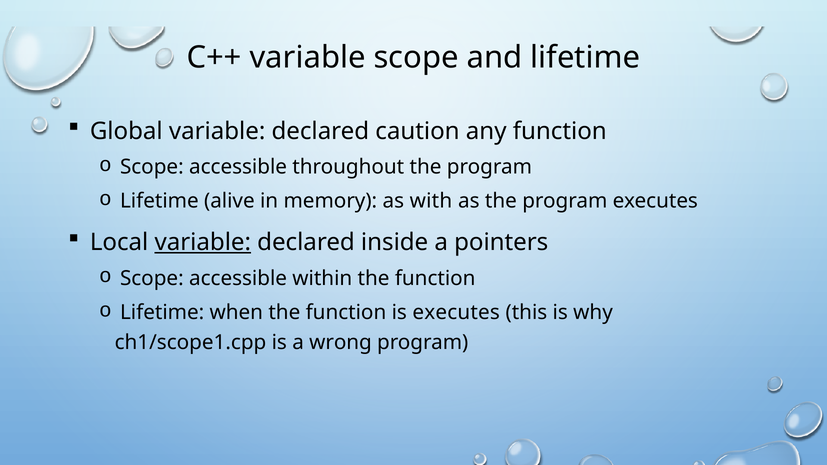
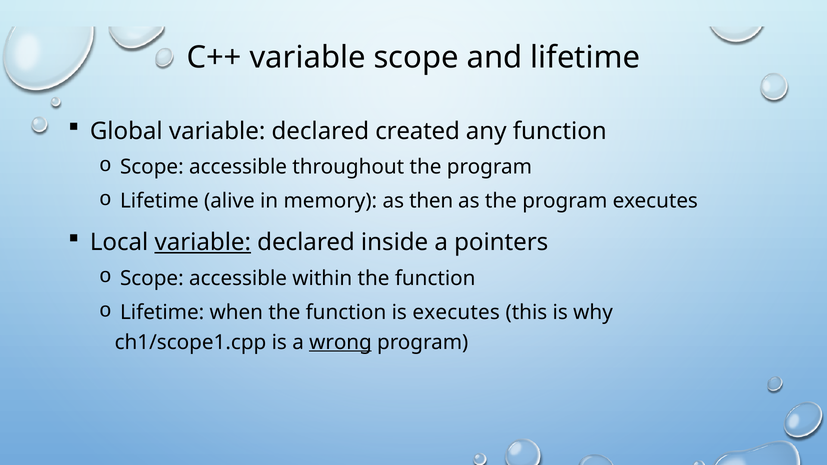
caution: caution -> created (418, 131)
with: with -> then (431, 201)
wrong underline: none -> present (340, 342)
